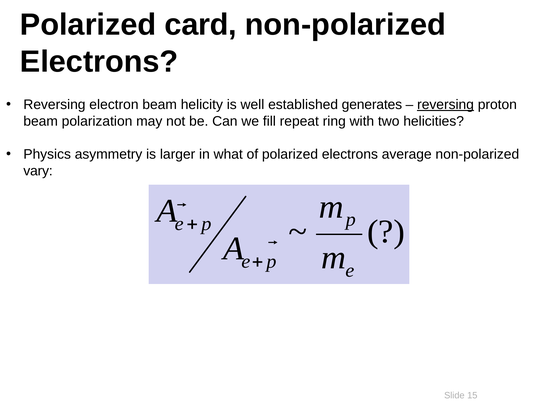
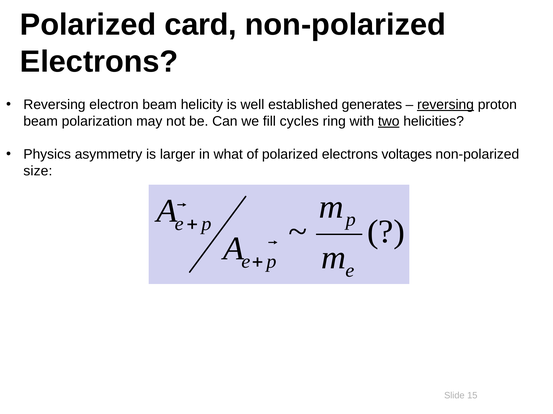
repeat: repeat -> cycles (299, 121)
two underline: none -> present (389, 121)
average: average -> voltages (407, 155)
vary: vary -> size (38, 171)
